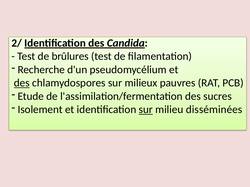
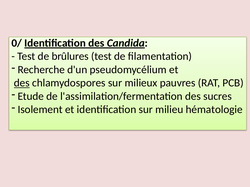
2/: 2/ -> 0/ (17, 43)
sur underline: present -> none (146, 110)
disséminées: disséminées -> hématologie (214, 110)
